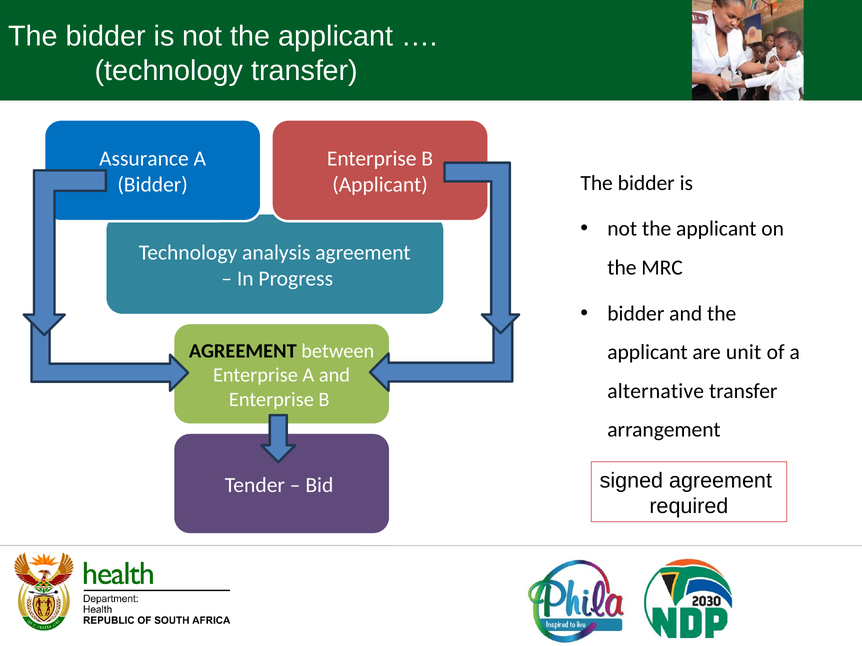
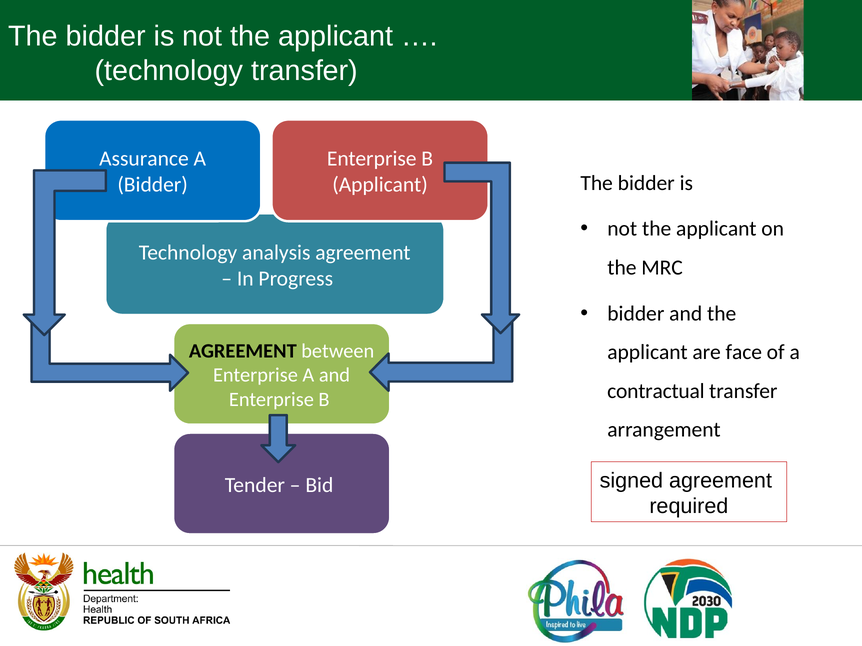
unit: unit -> face (744, 353)
alternative: alternative -> contractual (656, 391)
